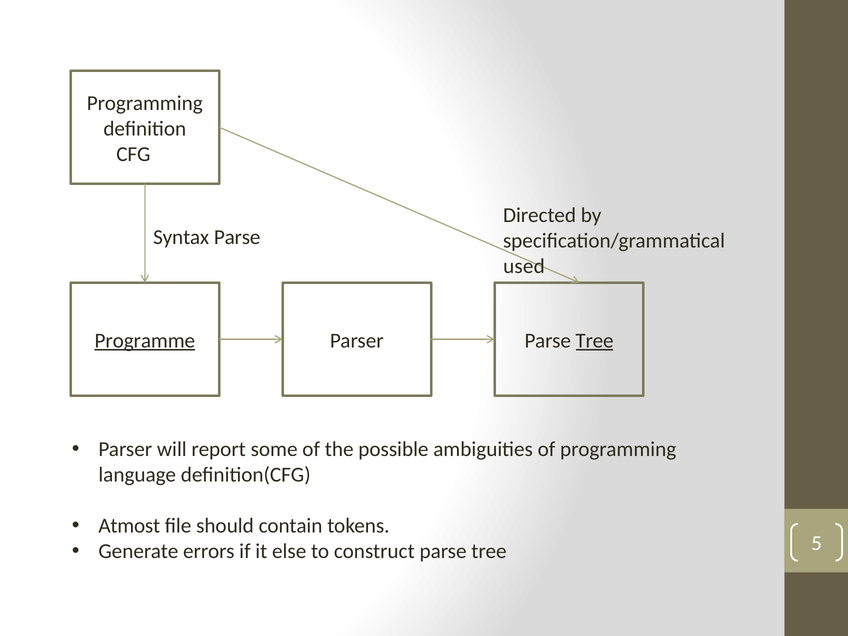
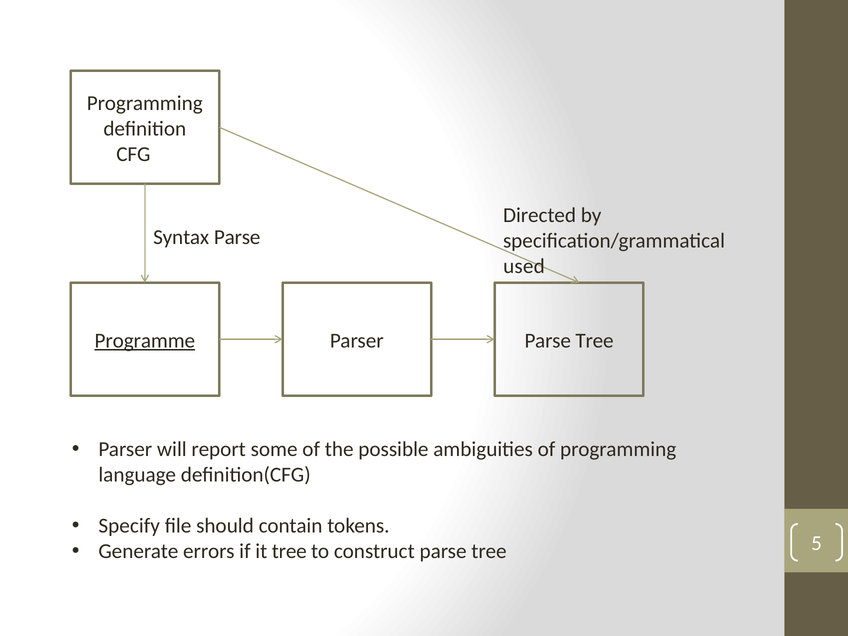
Tree underline: present -> none (595, 341)
Atmost: Atmost -> Specify (129, 526)
it else: else -> tree (289, 551)
